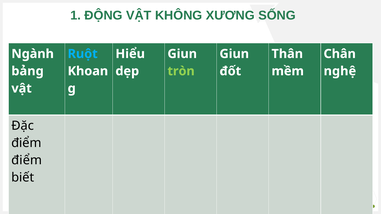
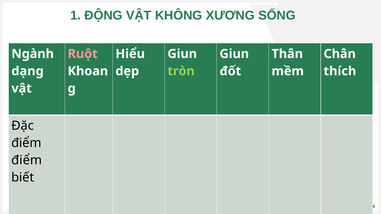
Ruột colour: light blue -> pink (83, 54)
bảng: bảng -> dạng (28, 71)
nghệ: nghệ -> thích (340, 71)
